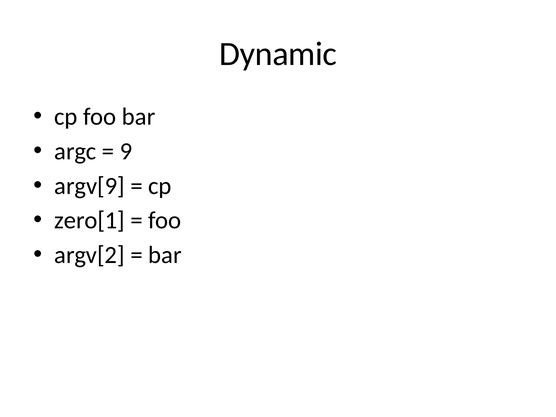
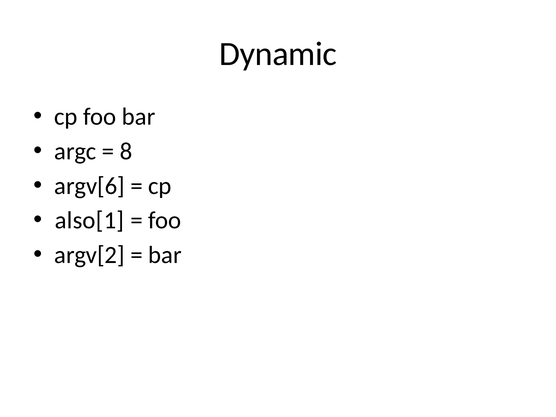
9: 9 -> 8 (126, 151)
argv[9: argv[9 -> argv[6 (89, 186)
zero[1: zero[1 -> also[1 (89, 220)
